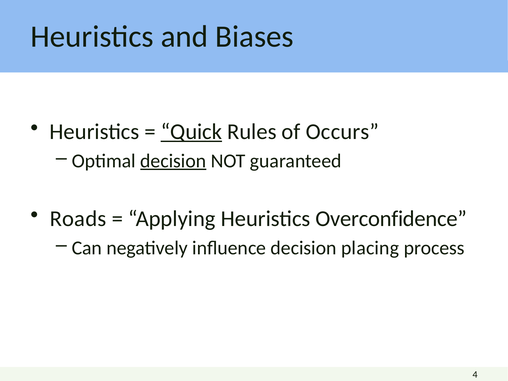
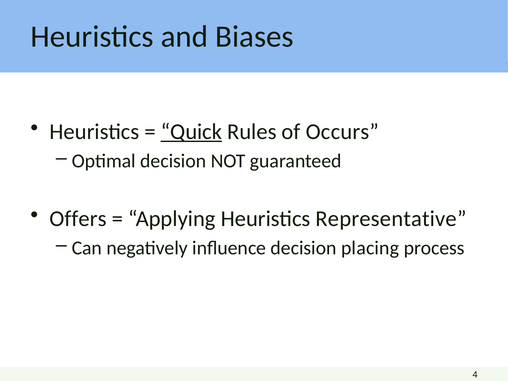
decision underline: present -> none (173, 161)
Roads: Roads -> Offers (78, 219)
Overconfidence: Overconfidence -> Representative (391, 219)
